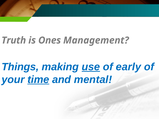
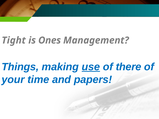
Truth: Truth -> Tight (14, 40)
early: early -> there (129, 67)
time underline: present -> none (38, 80)
mental: mental -> papers (93, 80)
